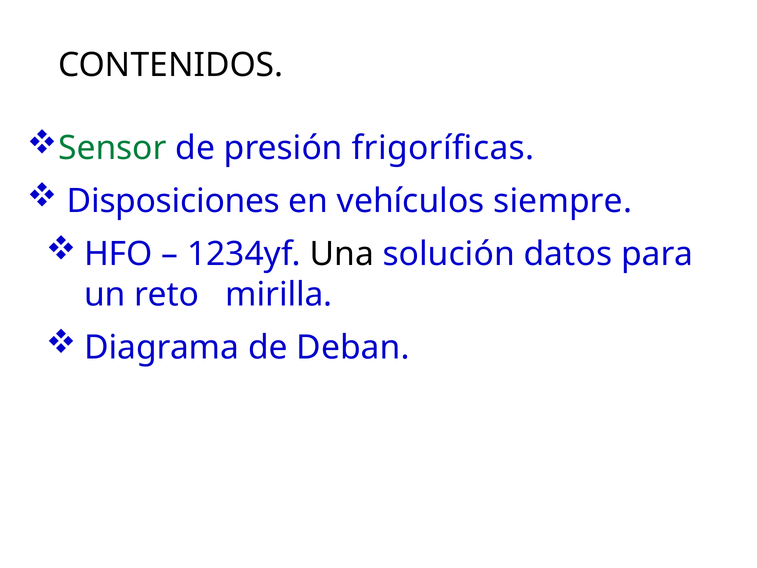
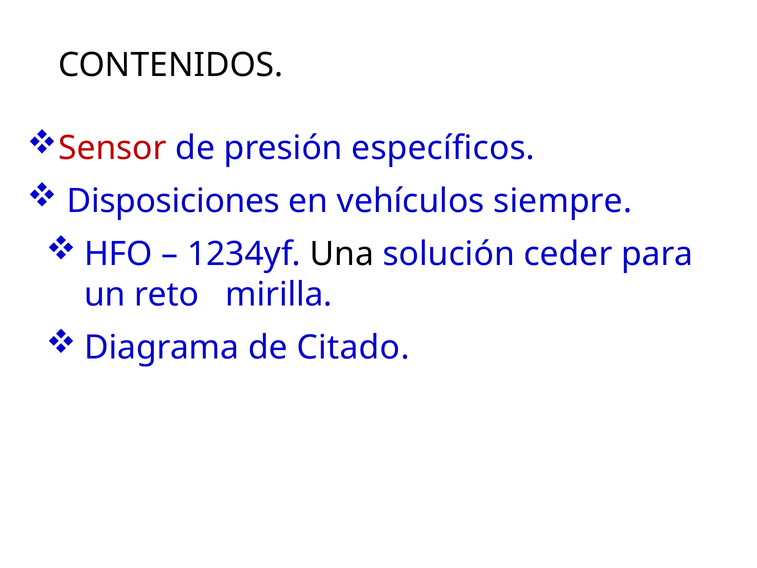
Sensor colour: green -> red (112, 148)
frigoríficas: frigoríficas -> específicos (443, 148)
datos: datos -> ceder (568, 254)
Deban: Deban -> Citado (353, 347)
